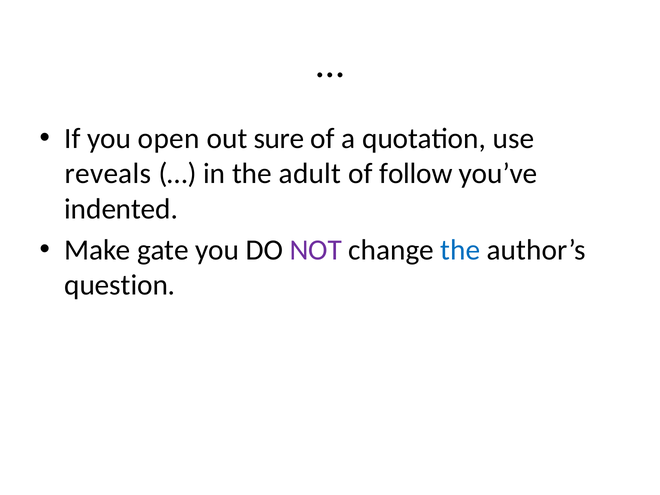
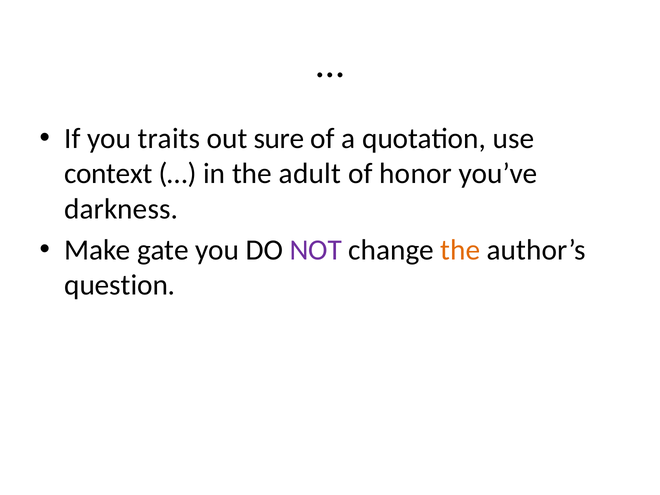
open: open -> traits (169, 138)
reveals: reveals -> context (108, 174)
follow: follow -> honor (416, 174)
indented: indented -> darkness (121, 209)
the colour: blue -> orange (460, 250)
